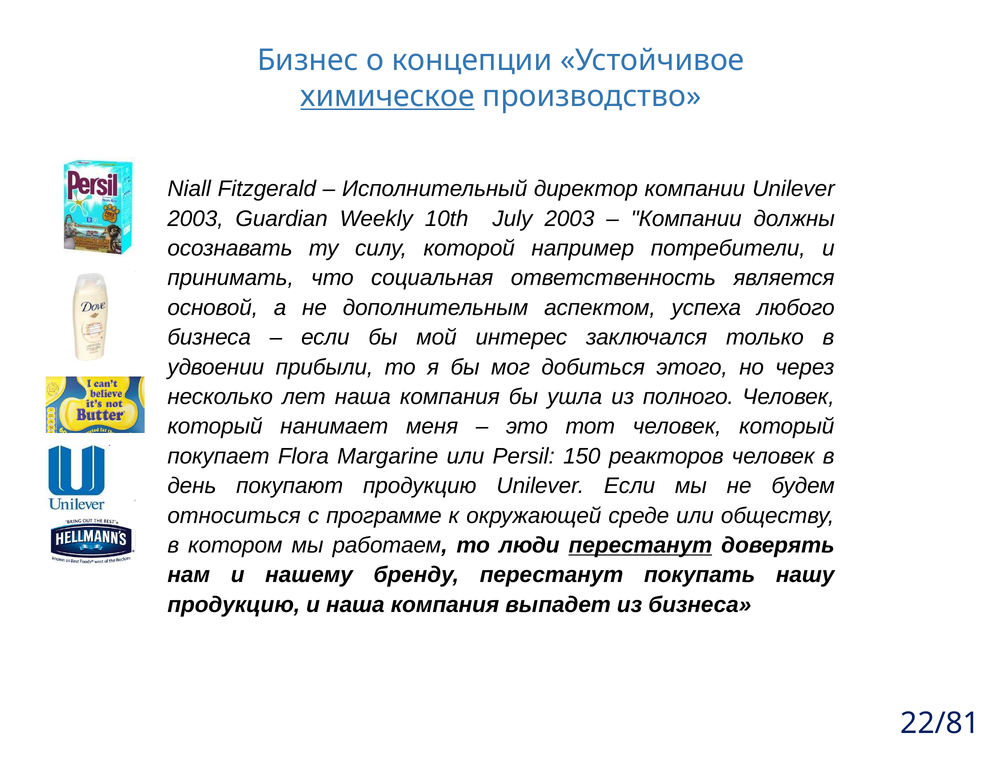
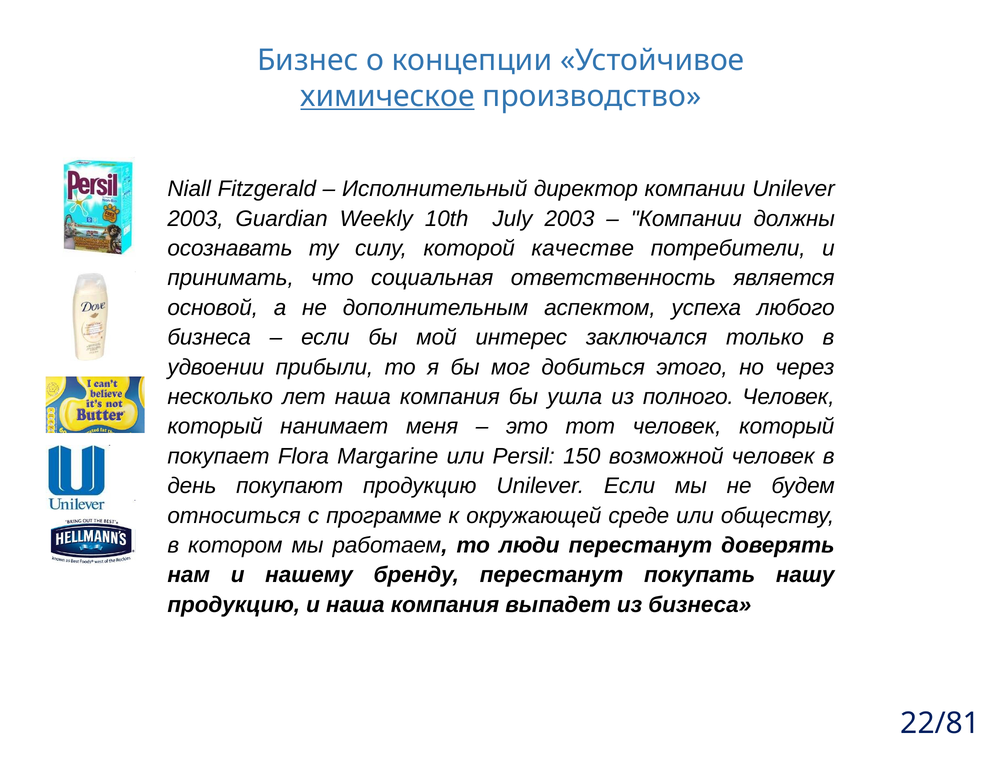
например: например -> качестве (583, 248)
реакторов: реакторов -> возможной (666, 456)
перестанут underline: present -> none (640, 545)
